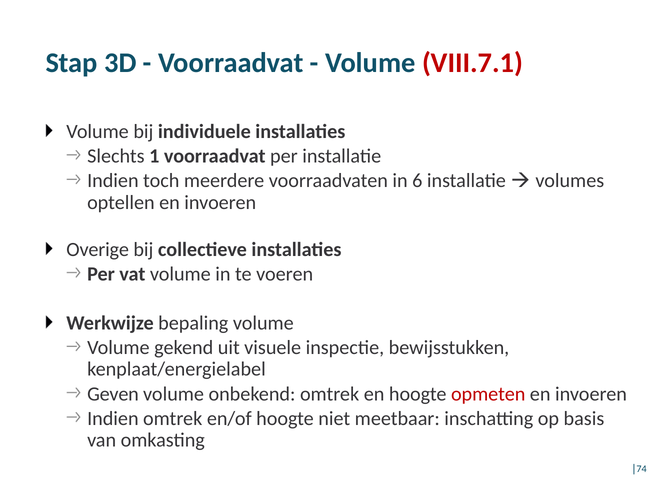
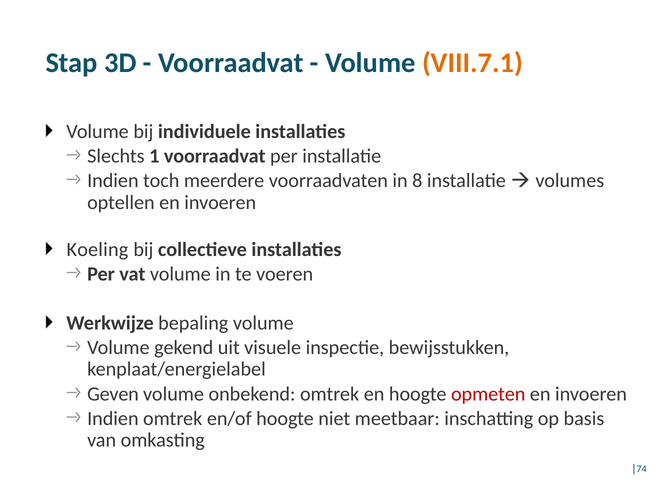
VIII.7.1 colour: red -> orange (473, 63)
6: 6 -> 8 (417, 181)
Overige: Overige -> Koeling (97, 250)
